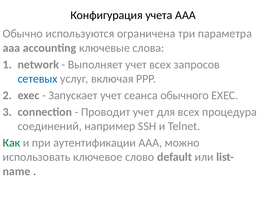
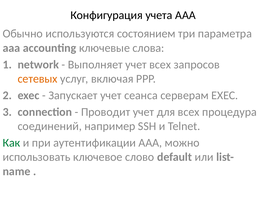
ограничена: ограничена -> состоянием (146, 34)
сетевых colour: blue -> orange (38, 79)
обычного: обычного -> серверам (185, 95)
